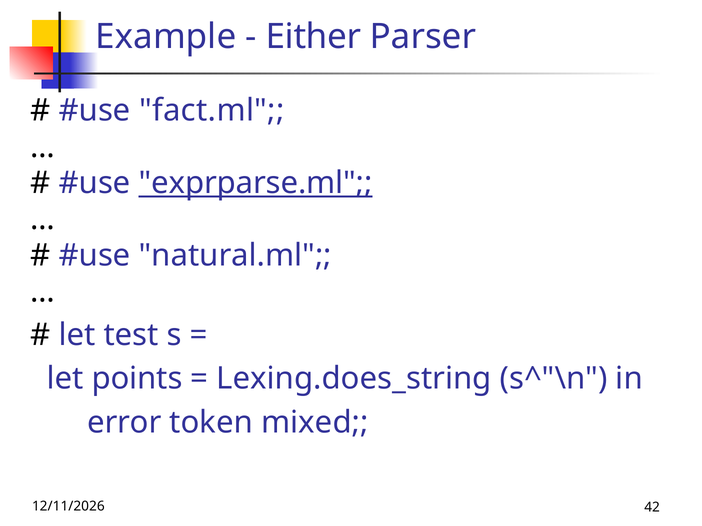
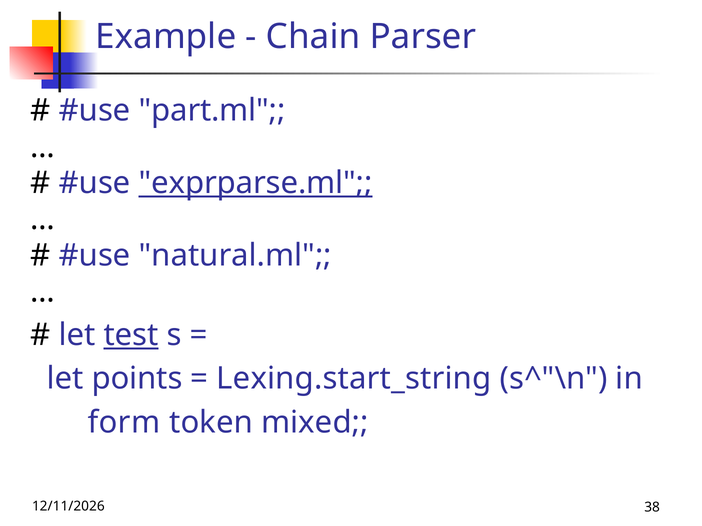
Either: Either -> Chain (313, 37)
fact.ml: fact.ml -> part.ml (212, 111)
test underline: none -> present (131, 335)
Lexing.does_string: Lexing.does_string -> Lexing.start_string (354, 379)
error: error -> form (124, 423)
42: 42 -> 38 (652, 508)
